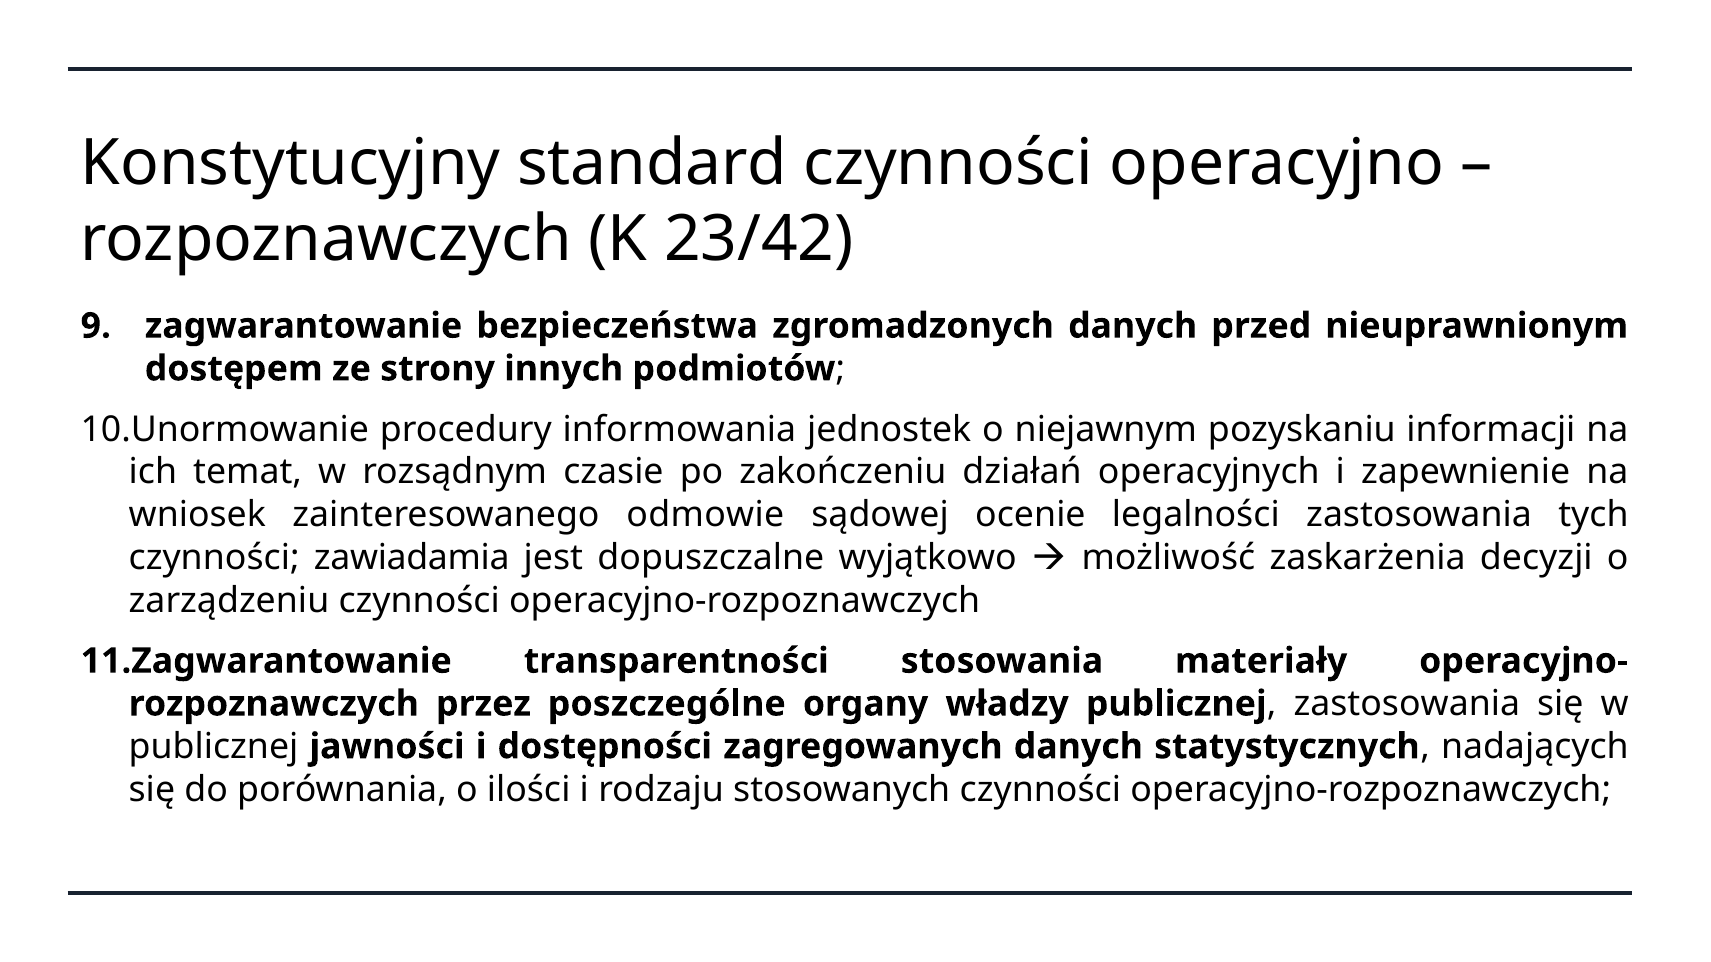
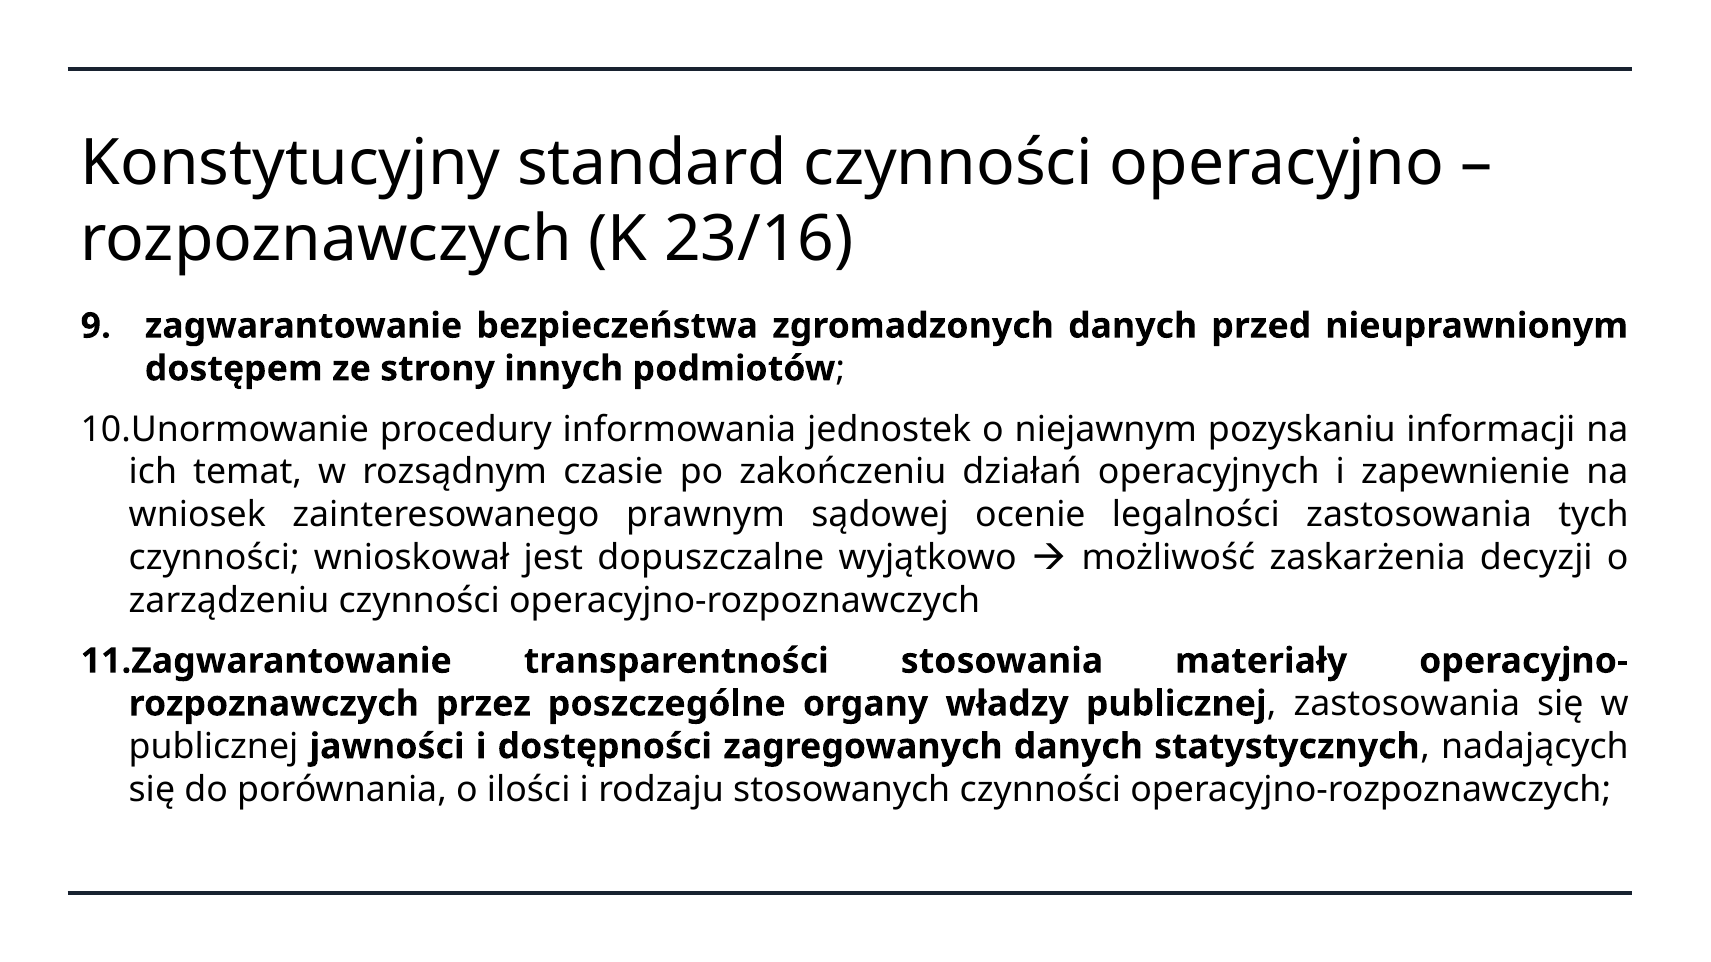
23/42: 23/42 -> 23/16 (759, 240)
odmowie: odmowie -> prawnym (705, 515)
zawiadamia: zawiadamia -> wnioskował (412, 558)
